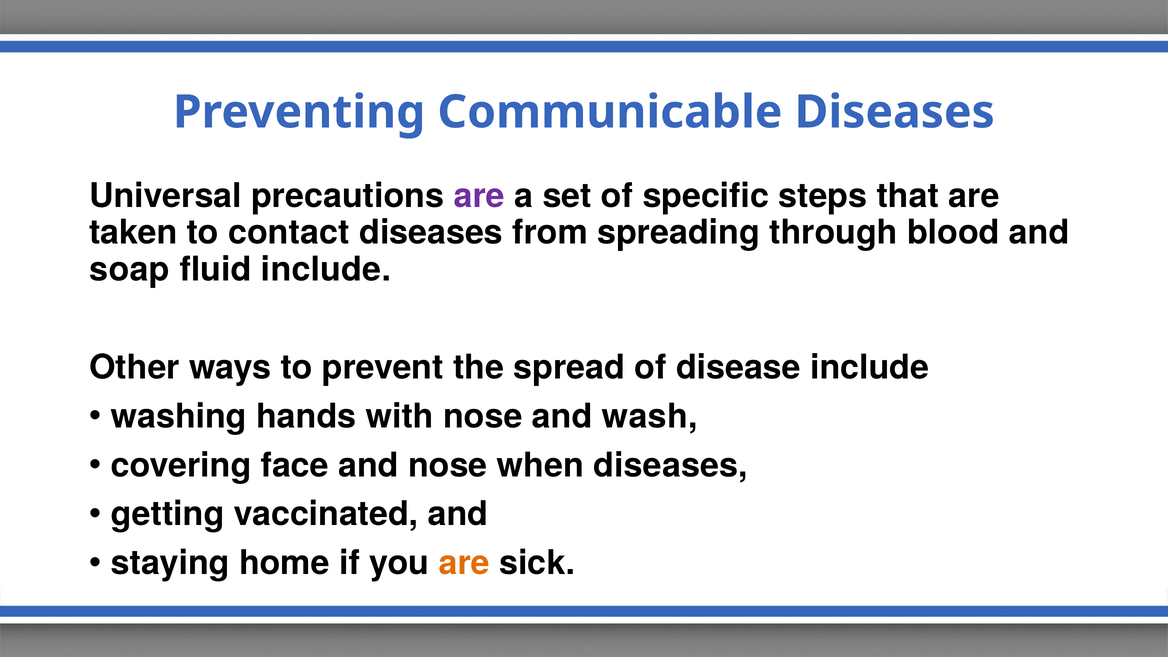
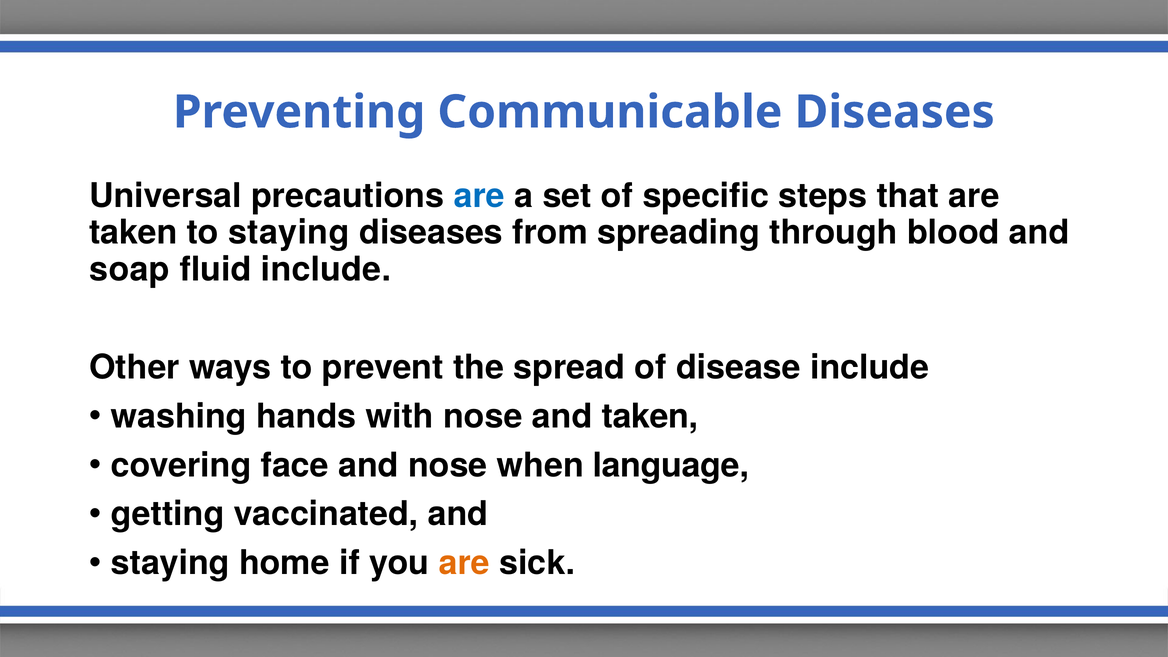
are colour: purple -> blue (479, 196)
to contact: contact -> staying (289, 233)
and wash: wash -> taken (650, 416)
when diseases: diseases -> language (671, 465)
